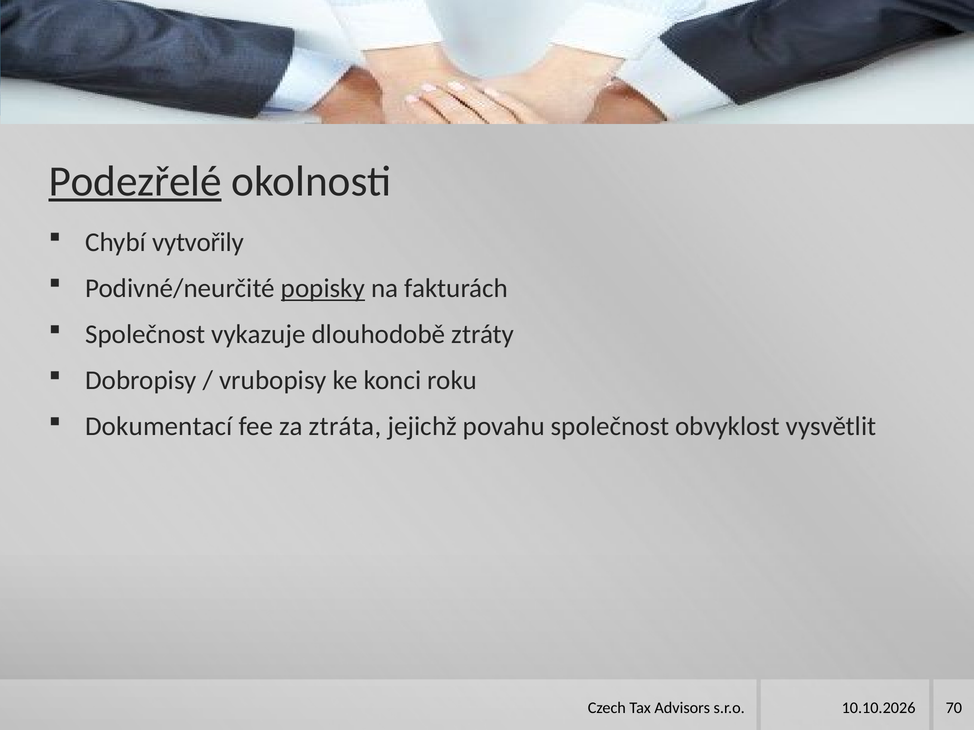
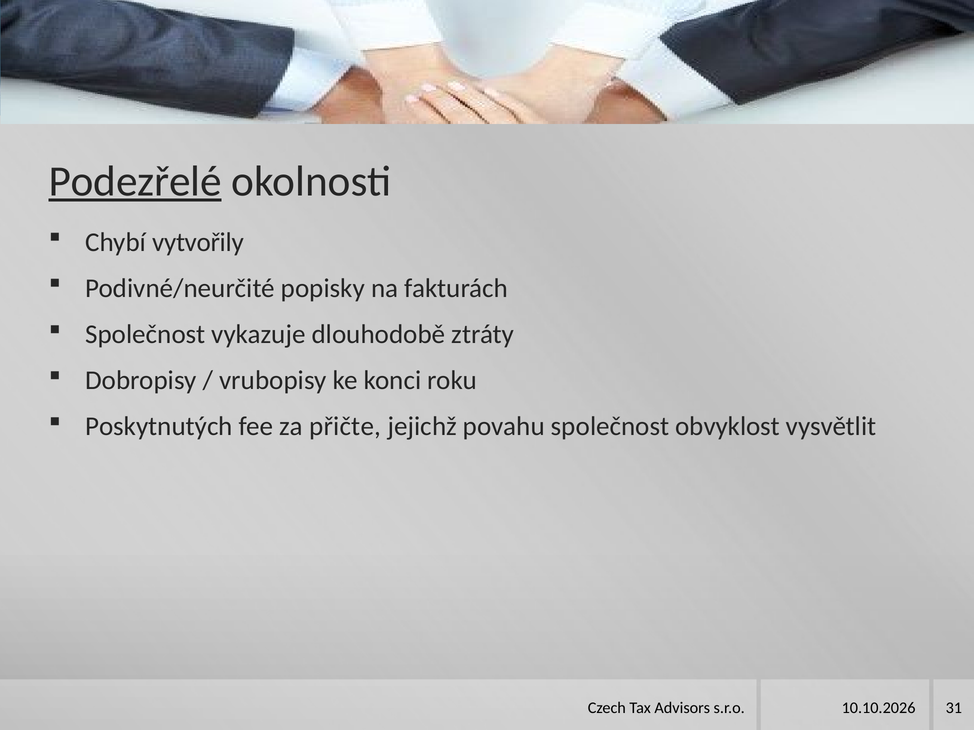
popisky underline: present -> none (323, 289)
Dokumentací: Dokumentací -> Poskytnutých (159, 427)
ztráta: ztráta -> přičte (345, 427)
70: 70 -> 31 (954, 708)
